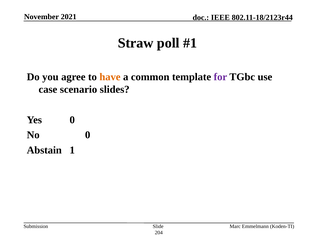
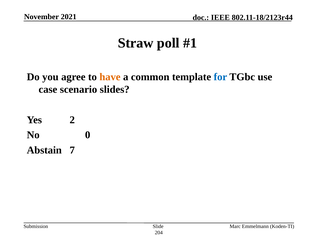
for colour: purple -> blue (220, 77)
Yes 0: 0 -> 2 (72, 120)
1: 1 -> 7 (72, 150)
